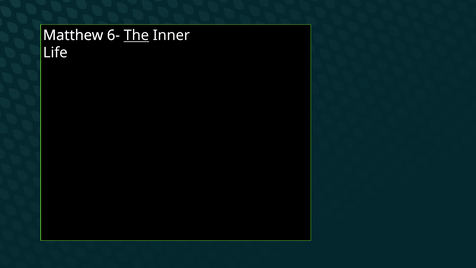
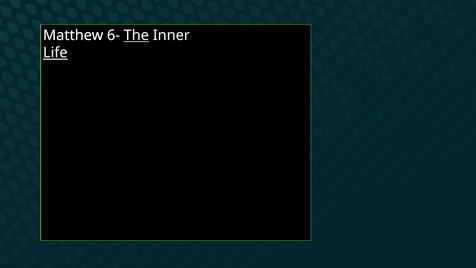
Life underline: none -> present (55, 53)
